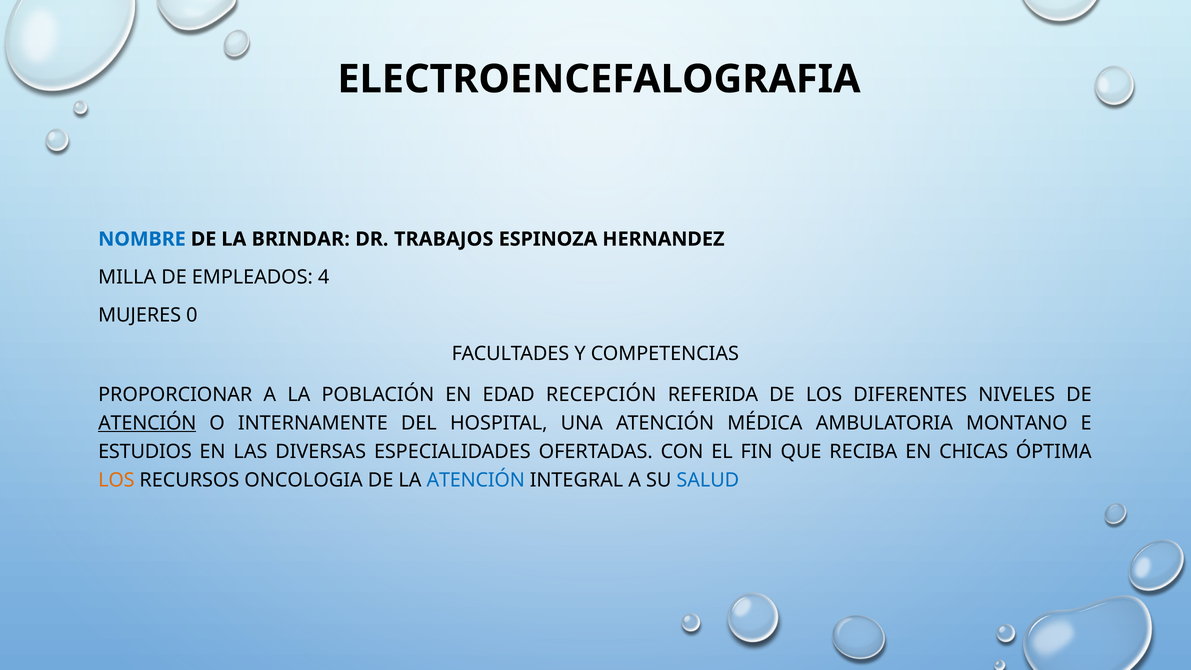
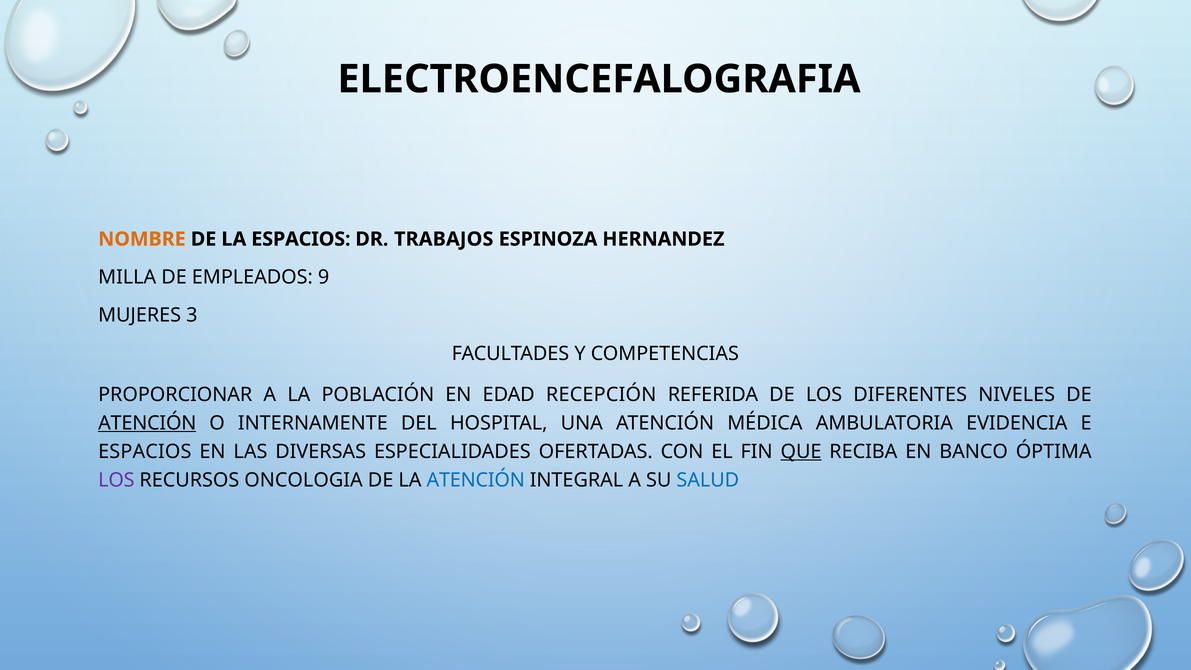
NOMBRE colour: blue -> orange (142, 239)
LA BRINDAR: BRINDAR -> ESPACIOS (301, 239)
4: 4 -> 9 (324, 277)
0: 0 -> 3 (192, 315)
MONTANO: MONTANO -> EVIDENCIA (1017, 423)
ESTUDIOS: ESTUDIOS -> ESPACIOS (145, 452)
QUE underline: none -> present (801, 452)
CHICAS: CHICAS -> BANCO (974, 452)
LOS colour: orange -> purple (116, 480)
